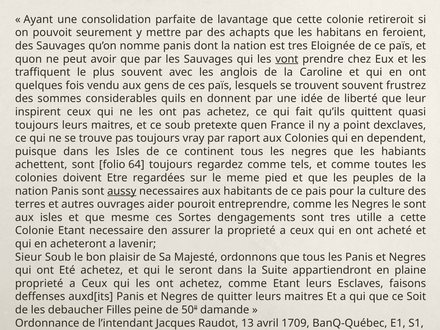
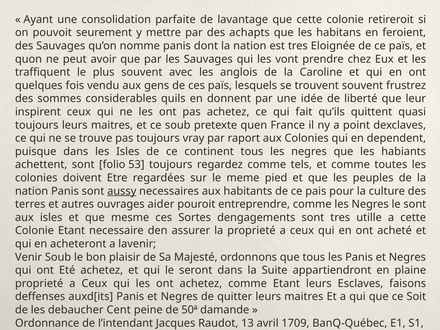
vont underline: present -> none (287, 59)
64: 64 -> 53 (136, 165)
Sieur: Sieur -> Venir (29, 257)
Filles: Filles -> Cent (119, 310)
